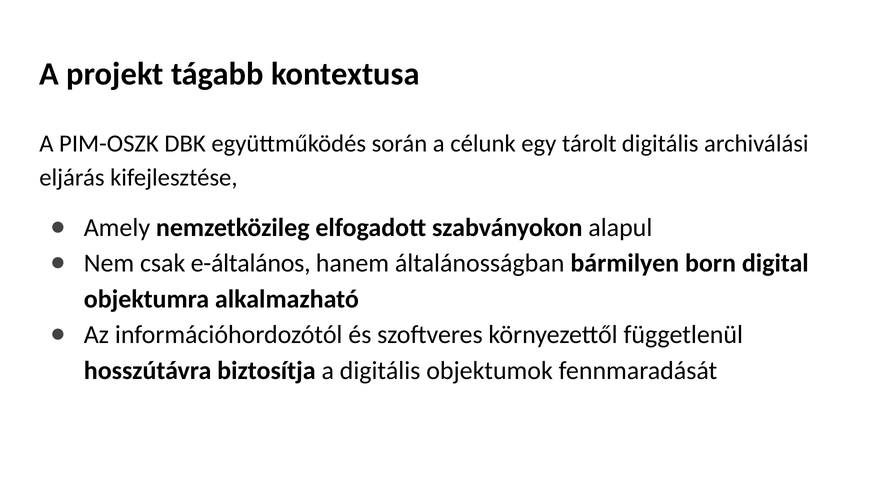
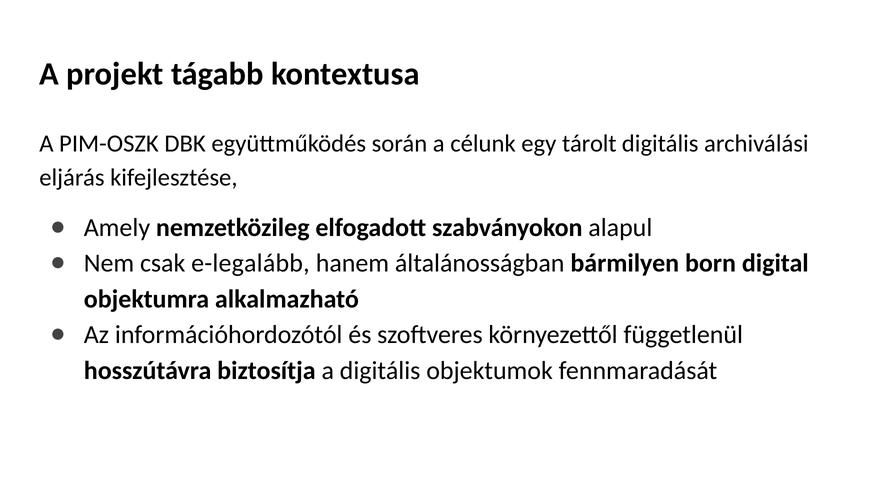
e-általános: e-általános -> e-legalább (250, 263)
